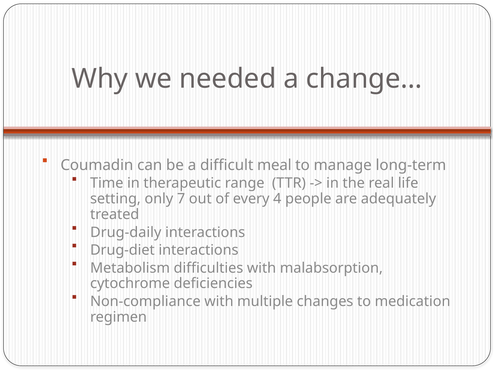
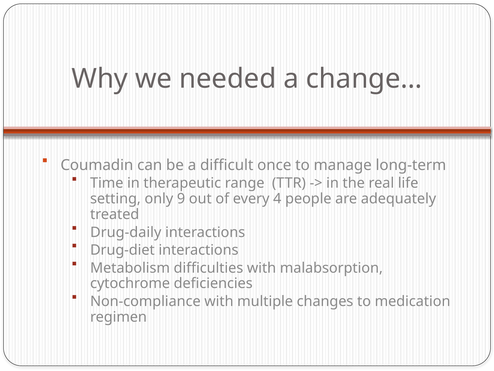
meal: meal -> once (274, 165)
7: 7 -> 9 (181, 199)
